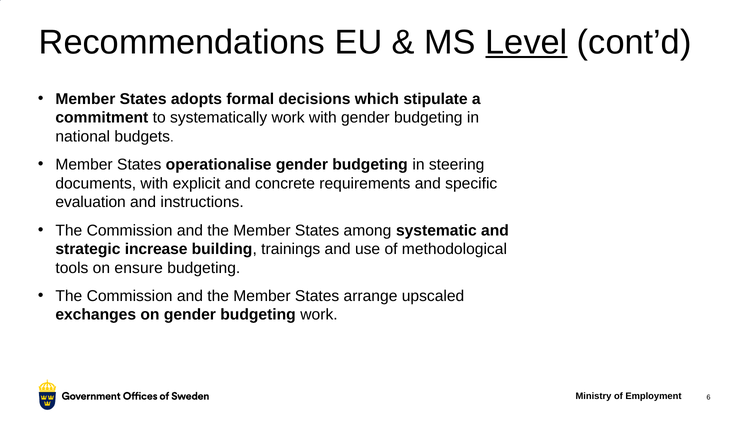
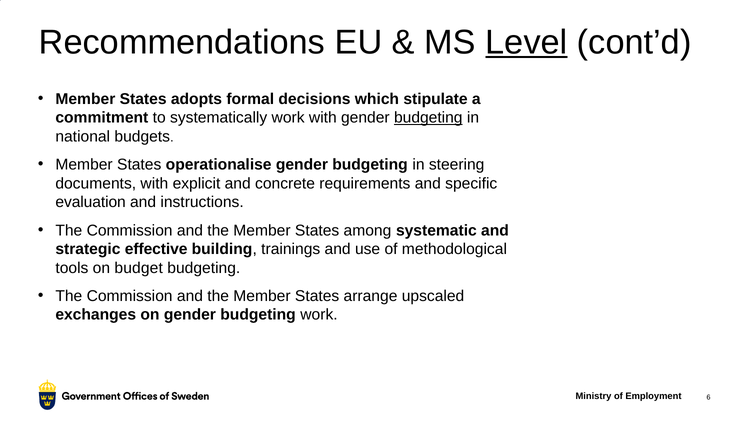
budgeting underline: none -> present (428, 118)
increase: increase -> effective (156, 249)
ensure: ensure -> budget (139, 267)
